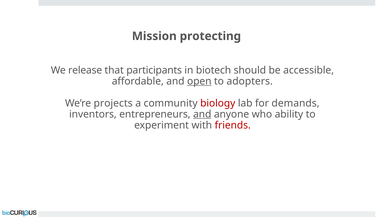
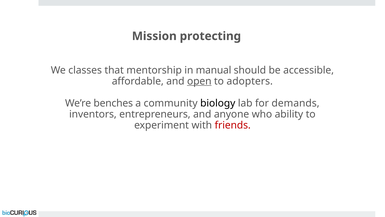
release: release -> classes (85, 70)
participants: participants -> mentorship (154, 70)
biotech: biotech -> manual (214, 70)
projects: projects -> benches (113, 103)
biology colour: red -> black (218, 103)
and underline: present -> none (202, 114)
